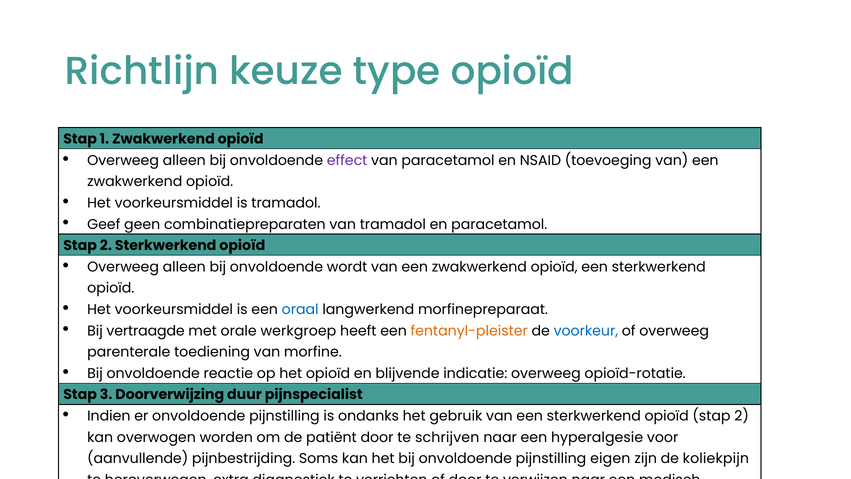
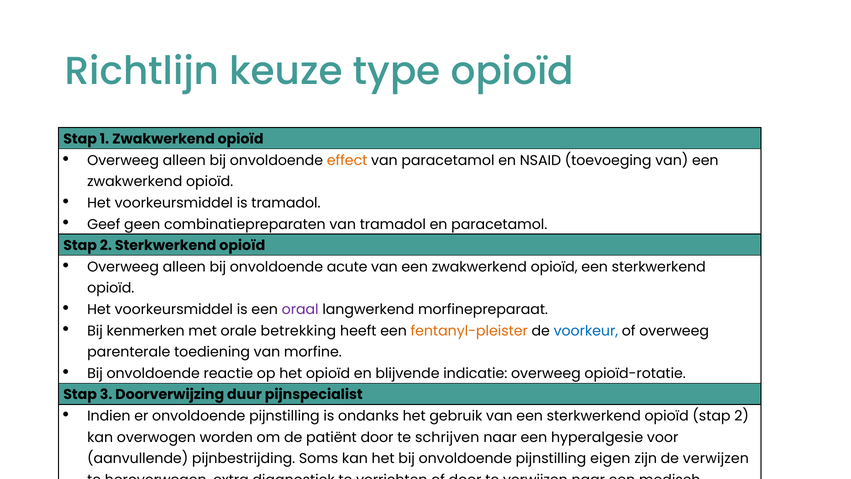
effect colour: purple -> orange (347, 160)
wordt: wordt -> acute (347, 267)
oraal colour: blue -> purple (300, 309)
vertraagde: vertraagde -> kenmerken (146, 331)
werkgroep: werkgroep -> betrekking (298, 331)
de koliekpijn: koliekpijn -> verwijzen (716, 458)
